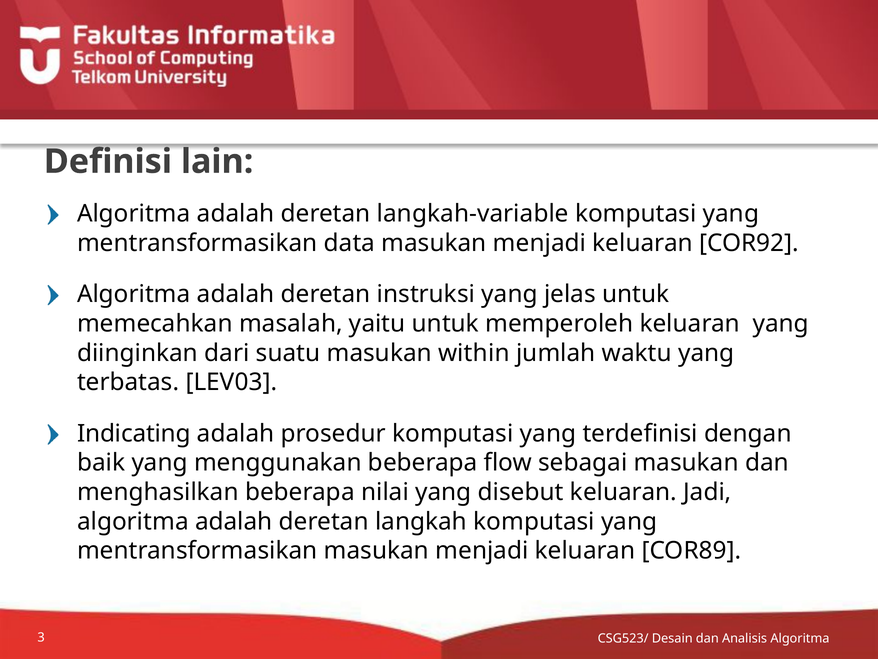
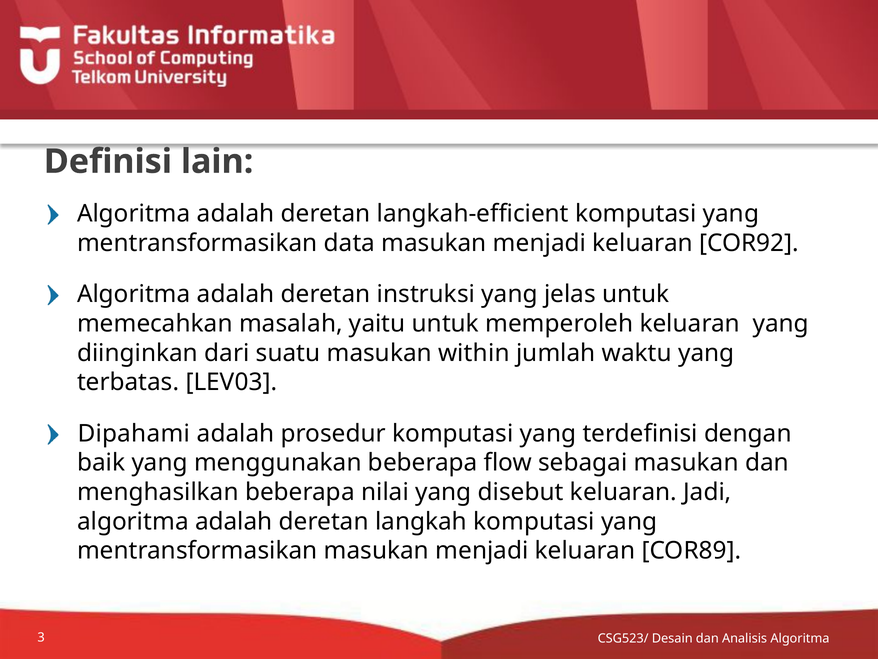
langkah-variable: langkah-variable -> langkah-efficient (473, 214)
Indicating: Indicating -> Dipahami (134, 433)
